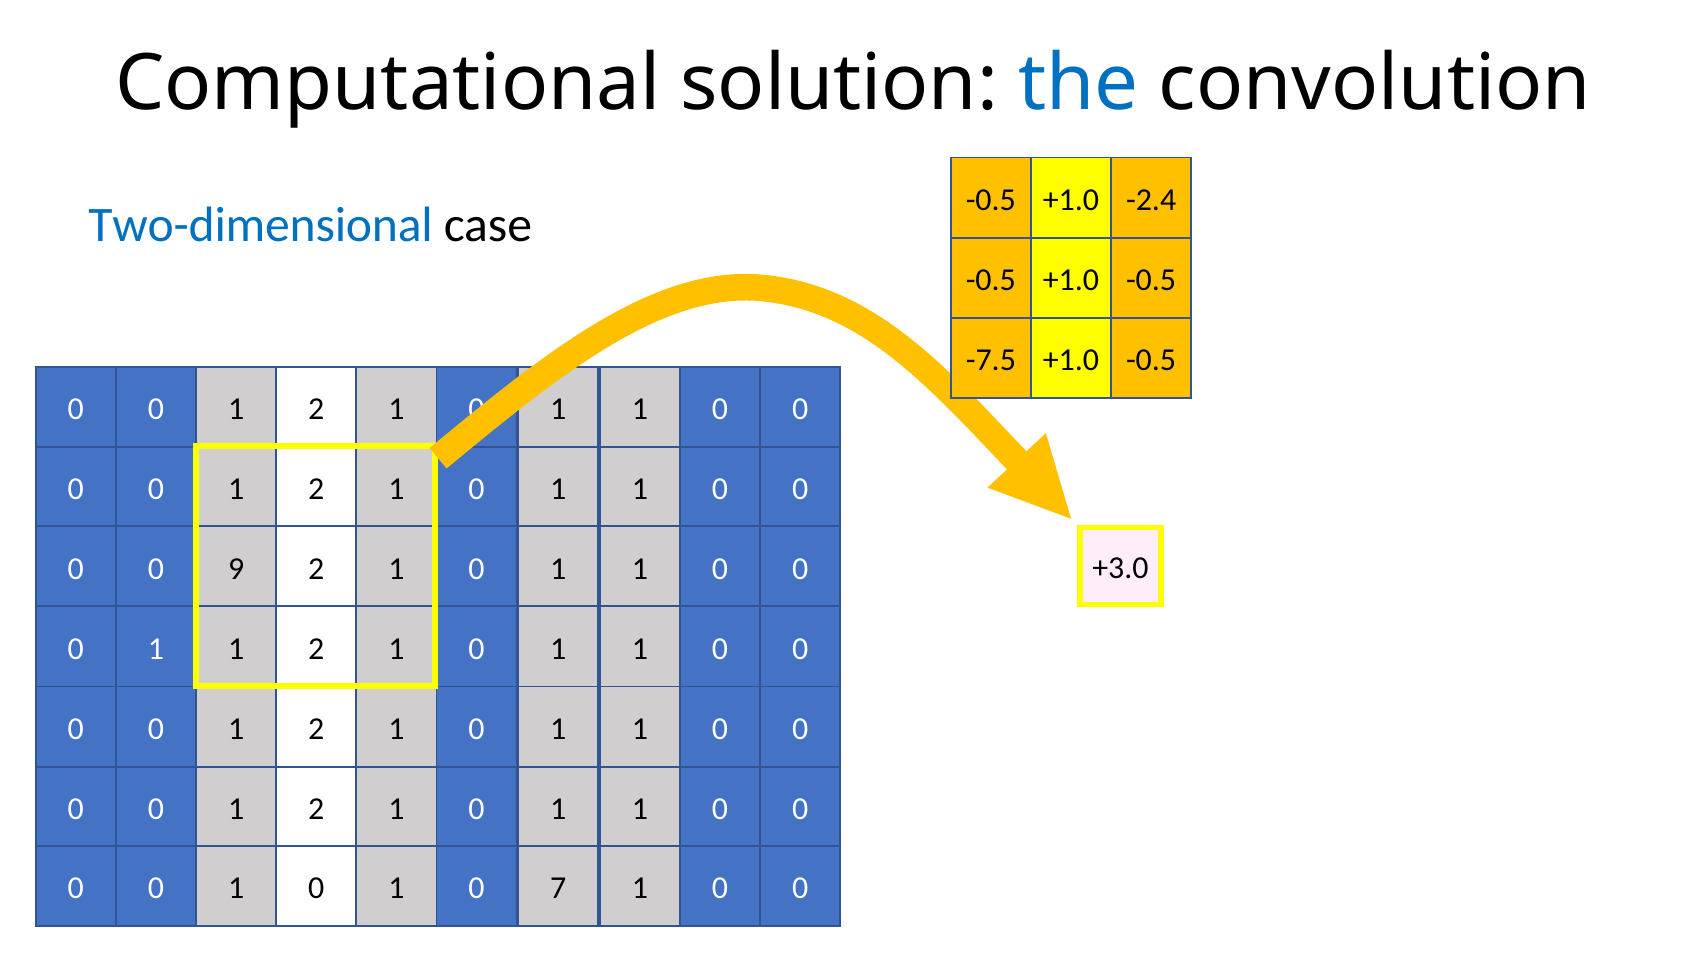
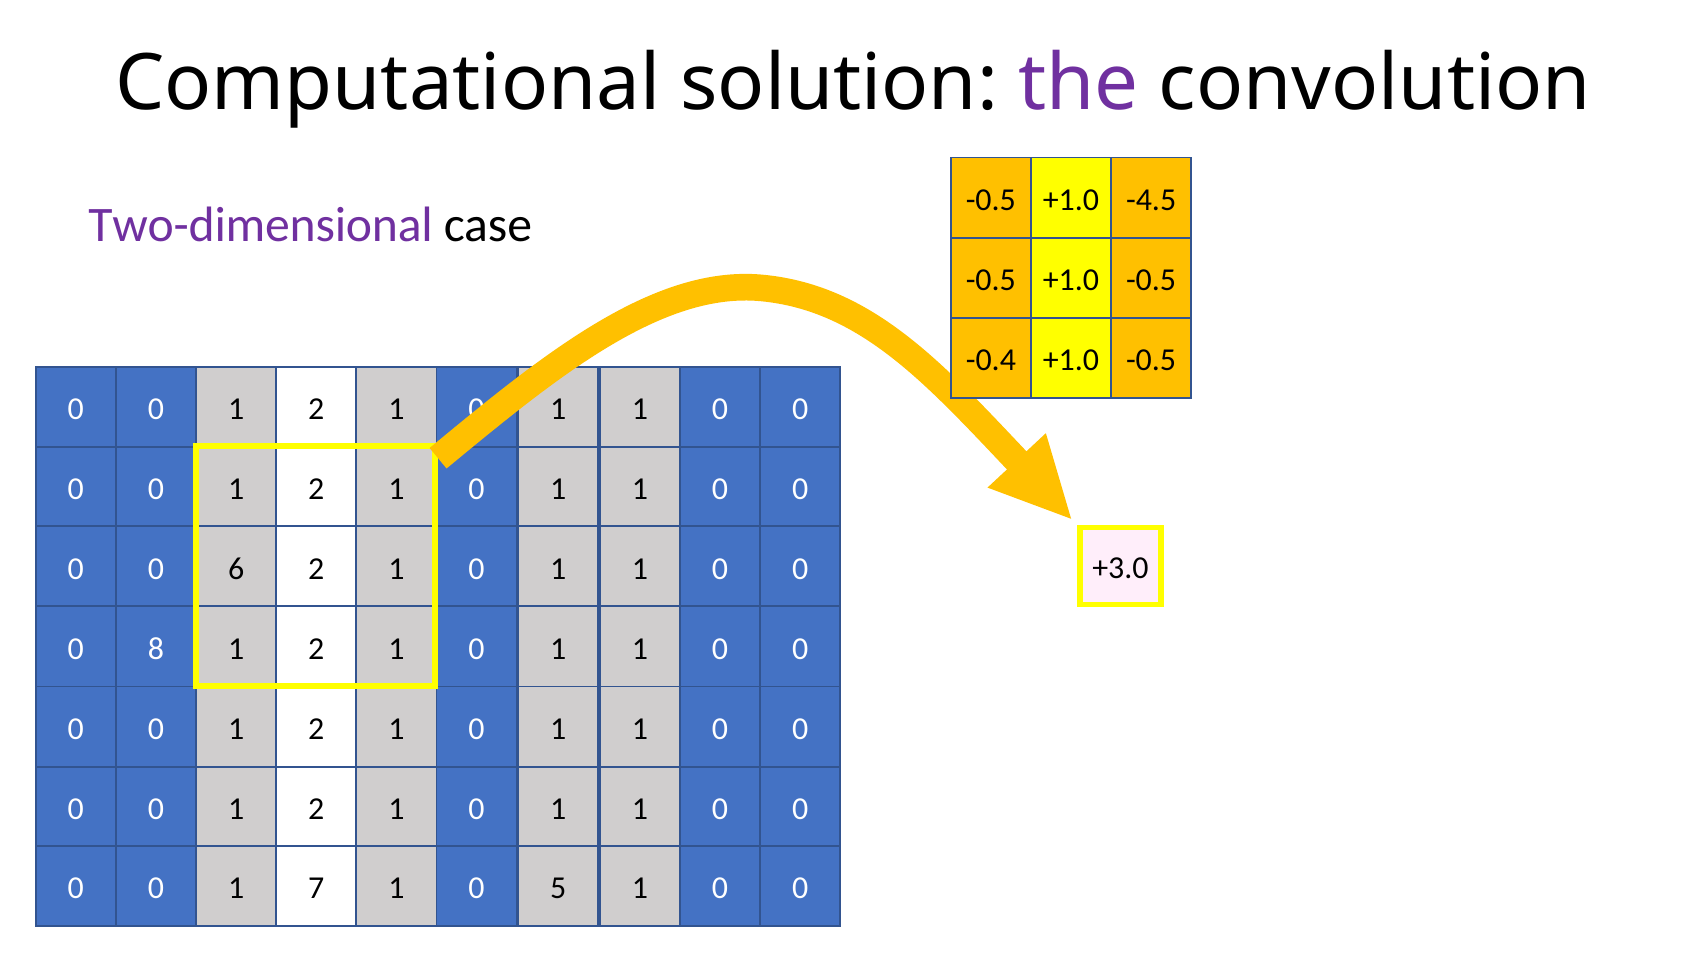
the colour: blue -> purple (1078, 83)
-2.4: -2.4 -> -4.5 (1151, 200)
Two-dimensional colour: blue -> purple (261, 226)
-7.5: -7.5 -> -0.4 (991, 360)
9: 9 -> 6 (236, 568)
1: 1 -> 8 (156, 649)
0 0 1 0: 0 -> 7 (316, 888)
7: 7 -> 5 (558, 888)
